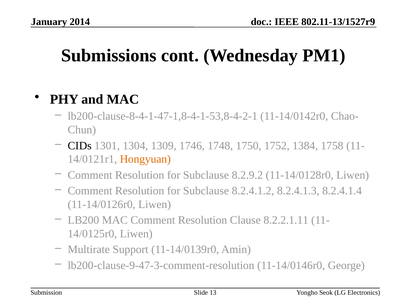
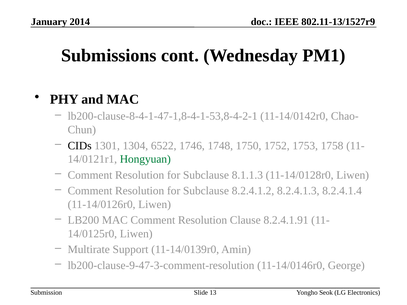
1309: 1309 -> 6522 (164, 146)
1384: 1384 -> 1753 (305, 146)
Hongyuan colour: orange -> green (145, 159)
8.2.9.2: 8.2.9.2 -> 8.1.1.3 (247, 175)
8.2.2.1.11: 8.2.2.1.11 -> 8.2.4.1.91 (286, 220)
